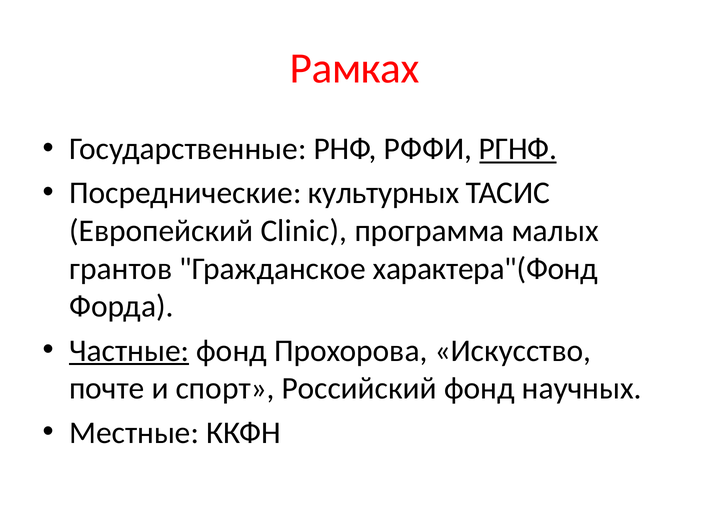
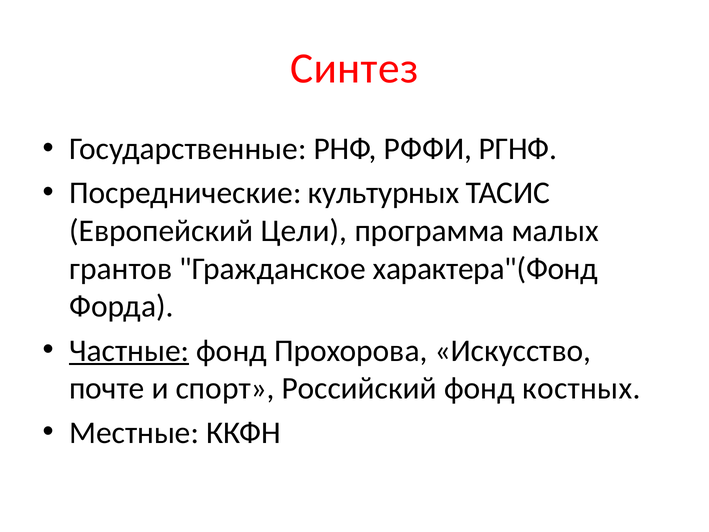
Рамках: Рамках -> Синтез (354, 69)
РГНФ underline: present -> none (518, 149)
Clinic: Clinic -> Цели (304, 231)
научных: научных -> костных (581, 388)
